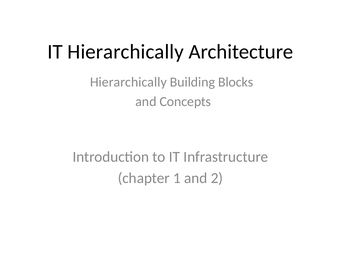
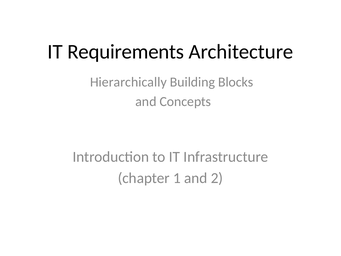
IT Hierarchically: Hierarchically -> Requirements (126, 52)
